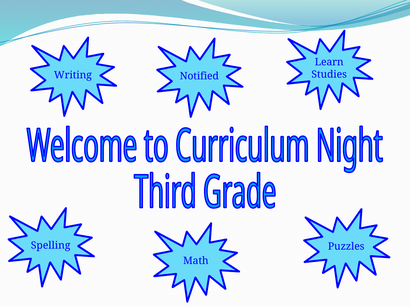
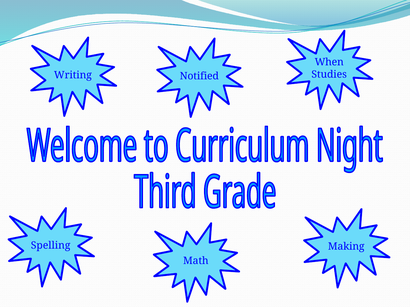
Learn: Learn -> When (329, 62)
Puzzles: Puzzles -> Making (346, 247)
